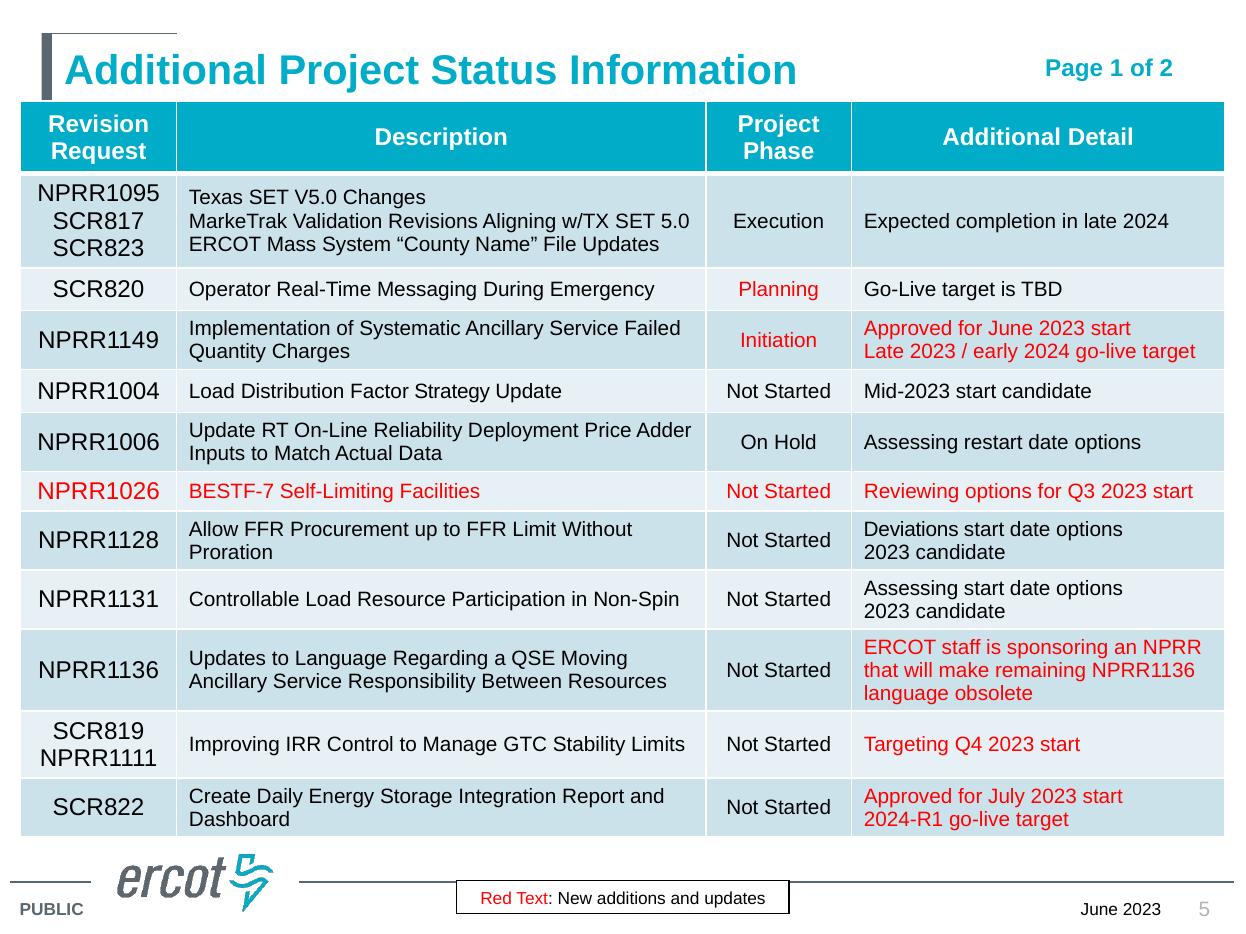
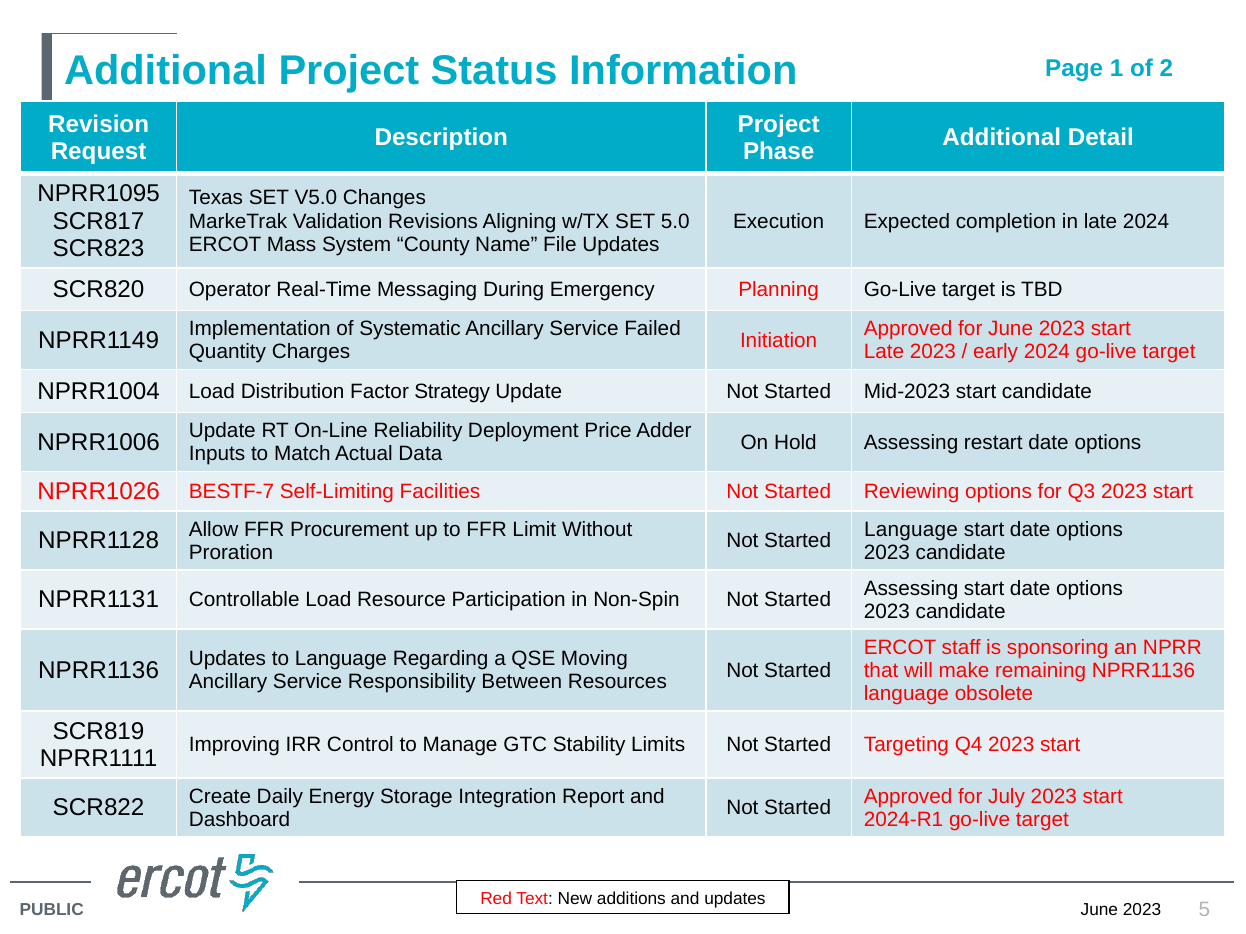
Deviations: Deviations -> Language (911, 530)
